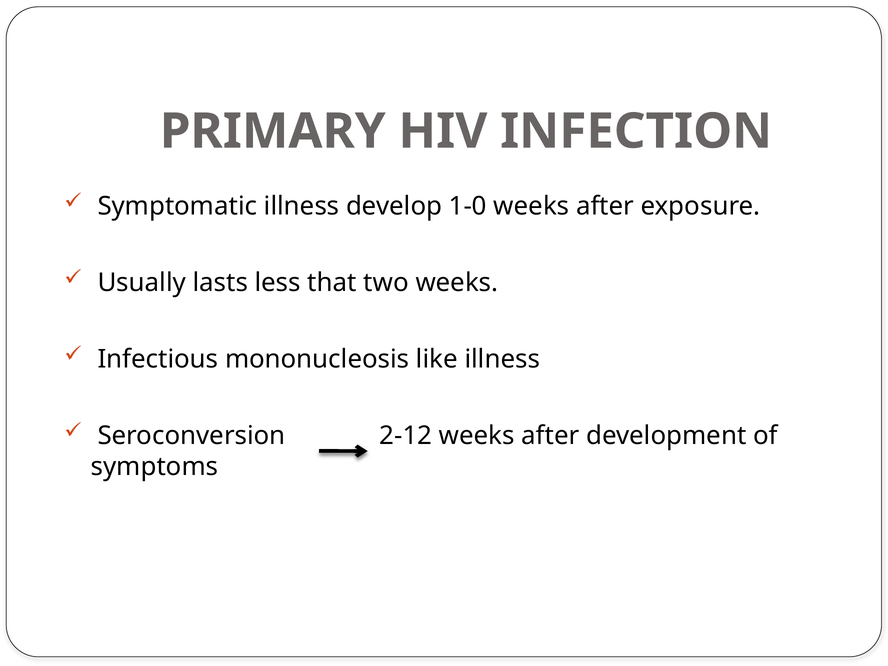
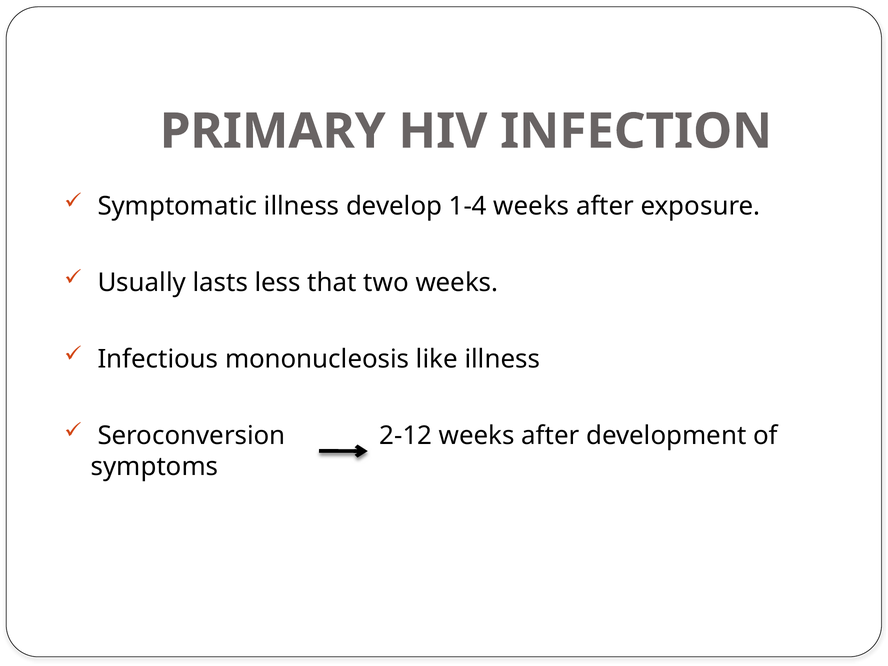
1-0: 1-0 -> 1-4 (468, 206)
